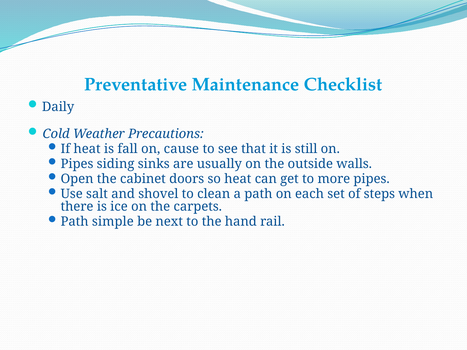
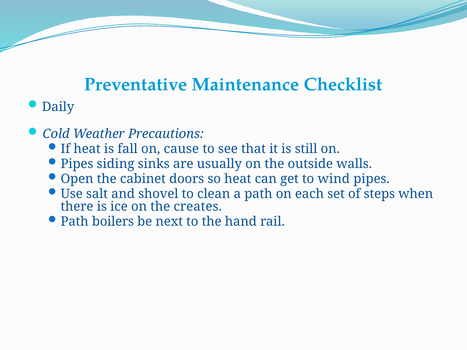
more: more -> wind (334, 179)
carpets: carpets -> creates (198, 207)
simple: simple -> boilers (113, 222)
